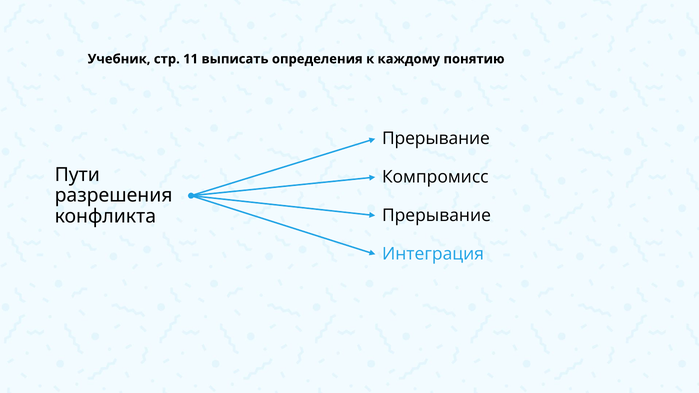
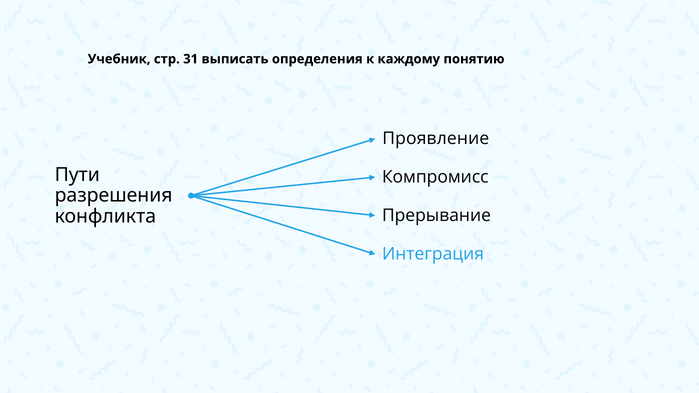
11: 11 -> 31 (191, 59)
Прерывание: Прерывание -> Проявление (436, 139)
